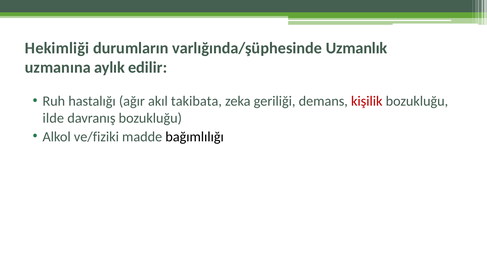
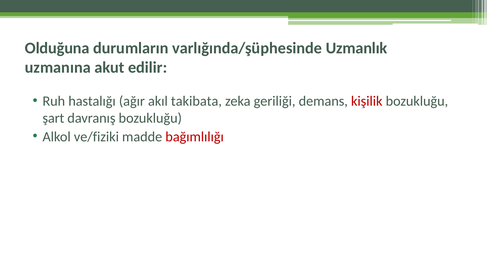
Hekimliği: Hekimliği -> Olduğuna (57, 48)
aylık: aylık -> akut (109, 68)
ilde: ilde -> şart (53, 118)
bağımlılığı colour: black -> red (195, 137)
